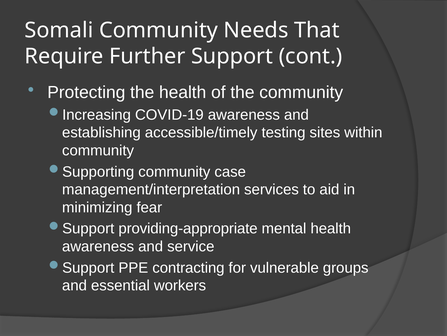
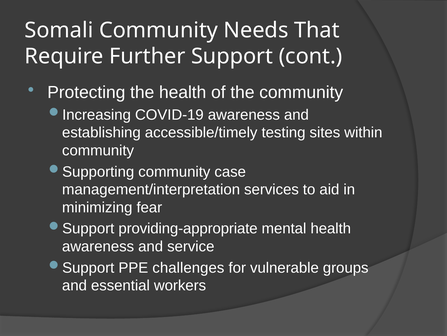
contracting: contracting -> challenges (188, 267)
